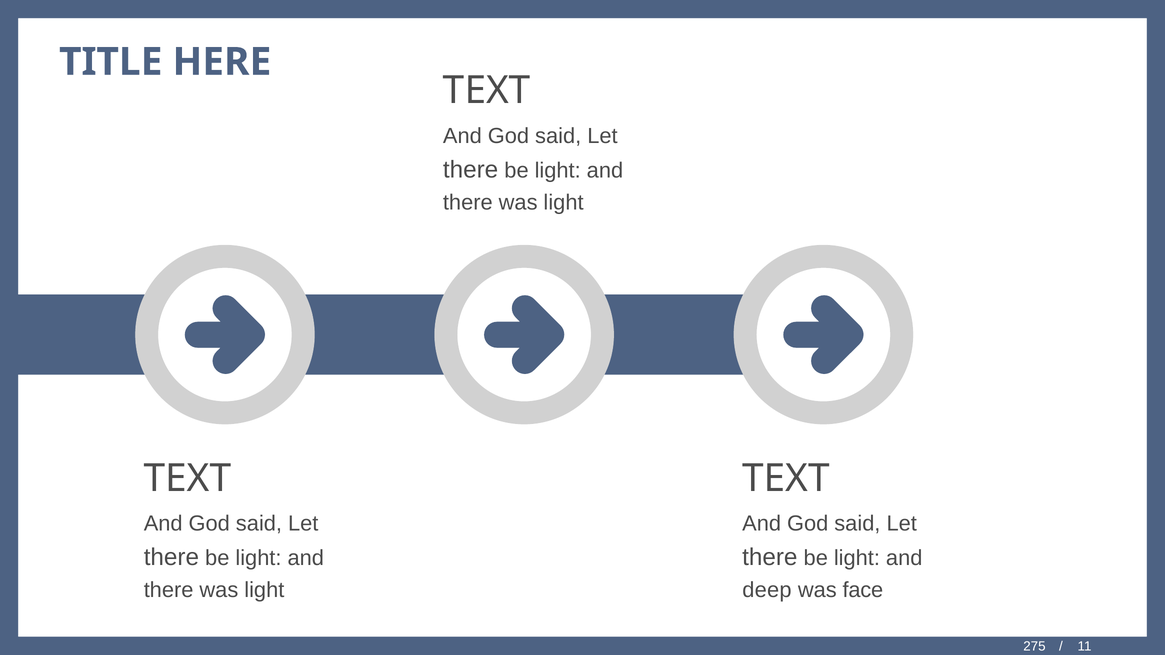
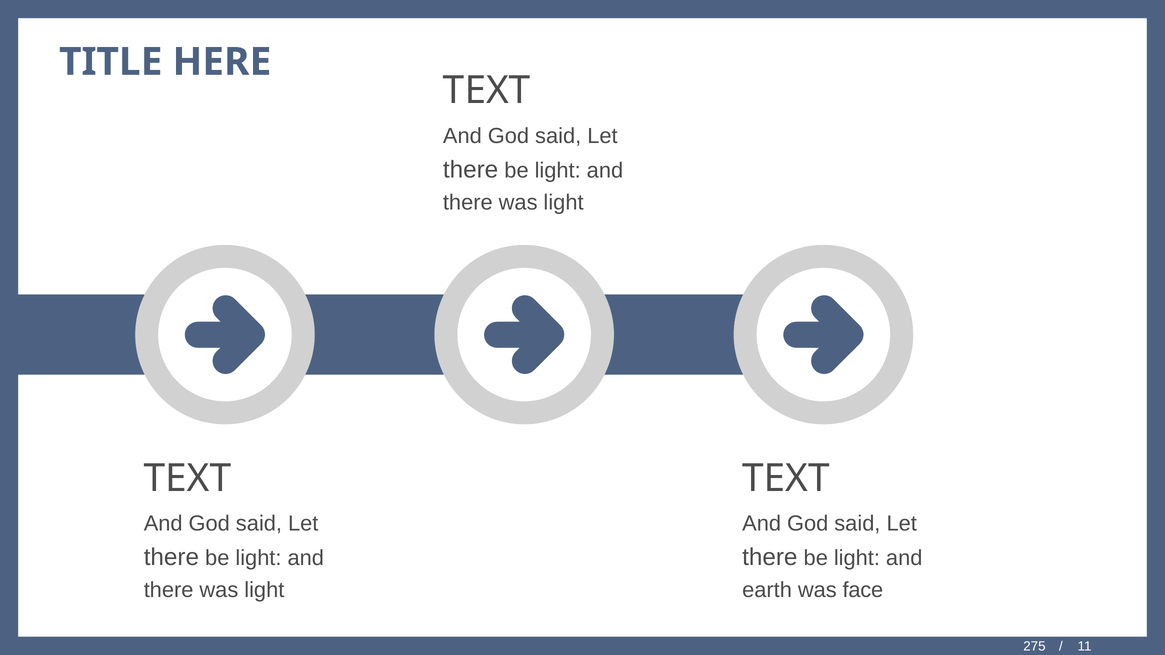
deep: deep -> earth (767, 590)
